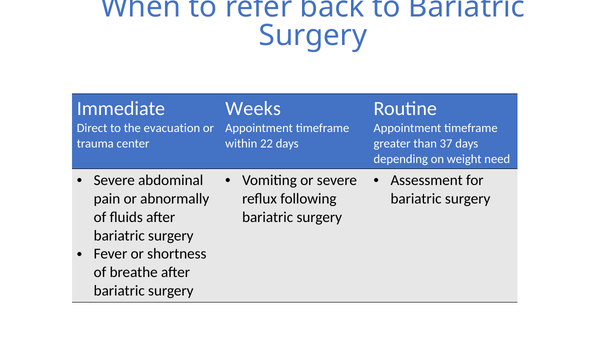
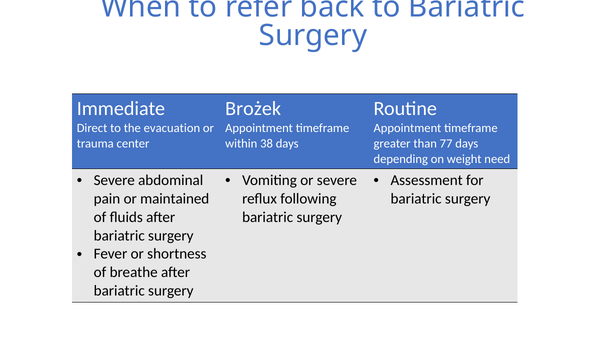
Weeks: Weeks -> Brożek (253, 108)
22: 22 -> 38 (267, 144)
37: 37 -> 77 (446, 144)
abnormally: abnormally -> maintained (175, 199)
